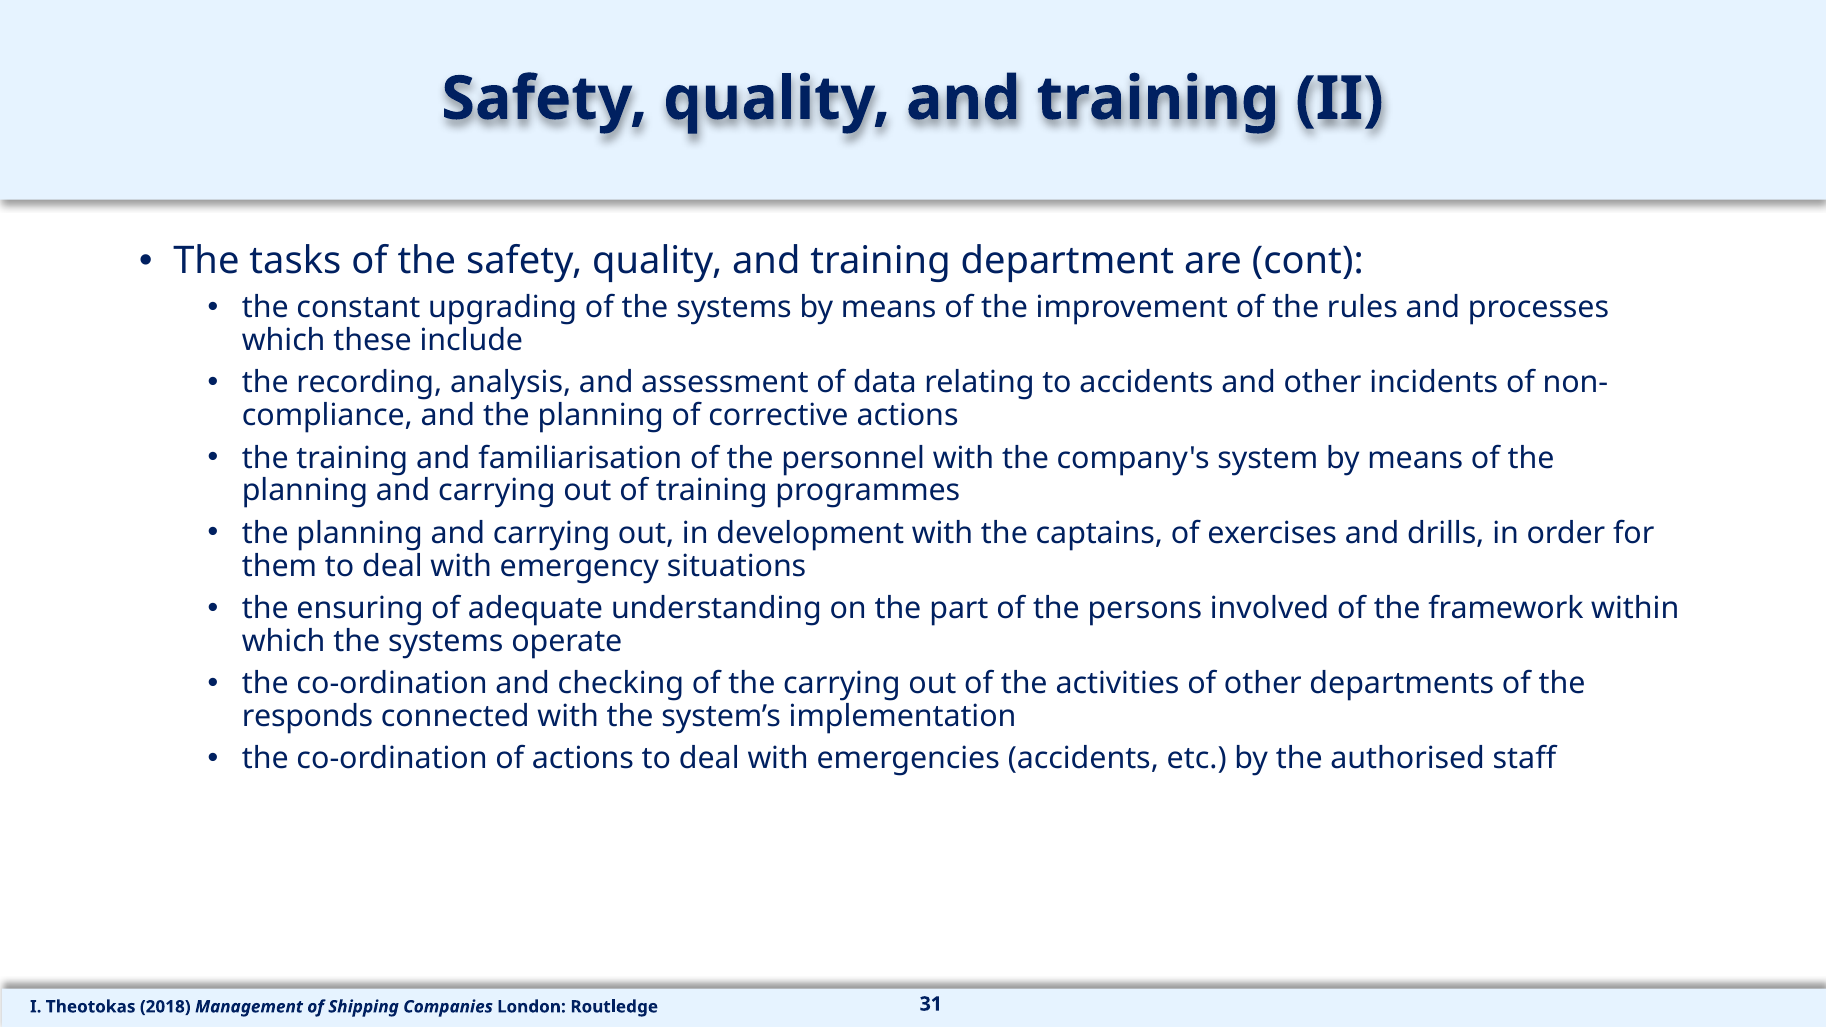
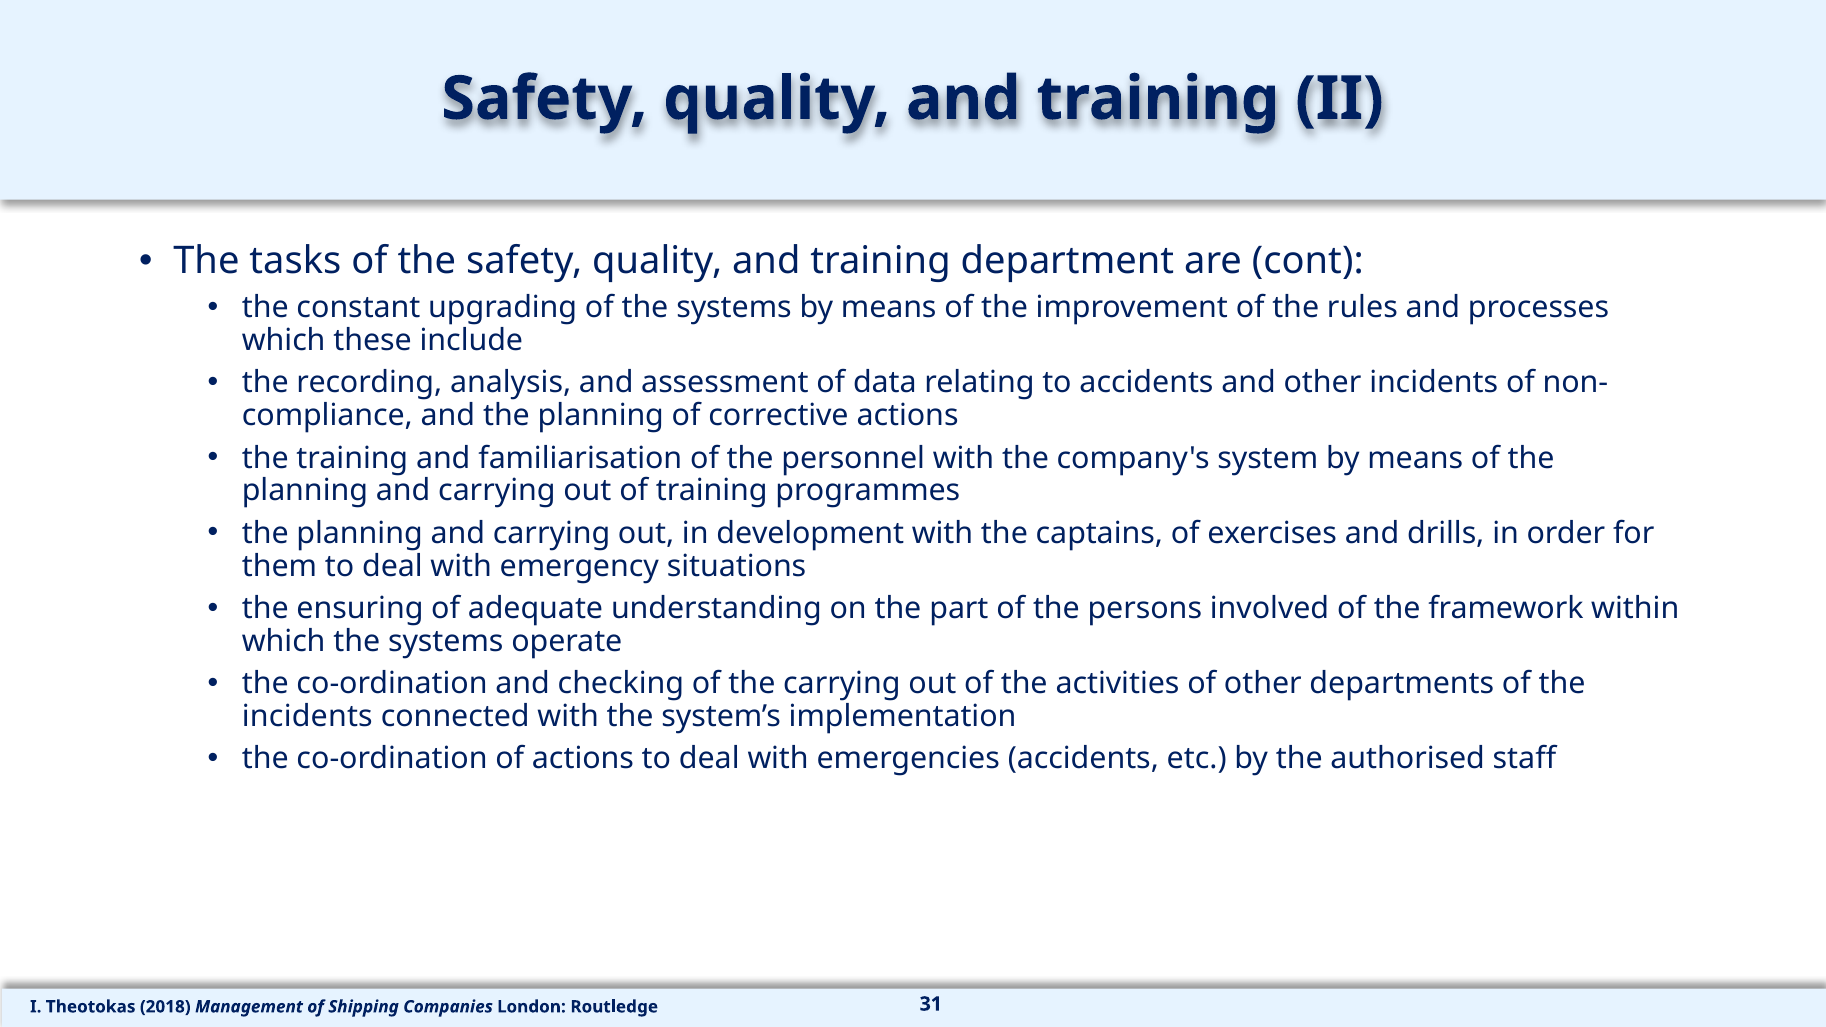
responds: responds -> incidents (307, 716)
